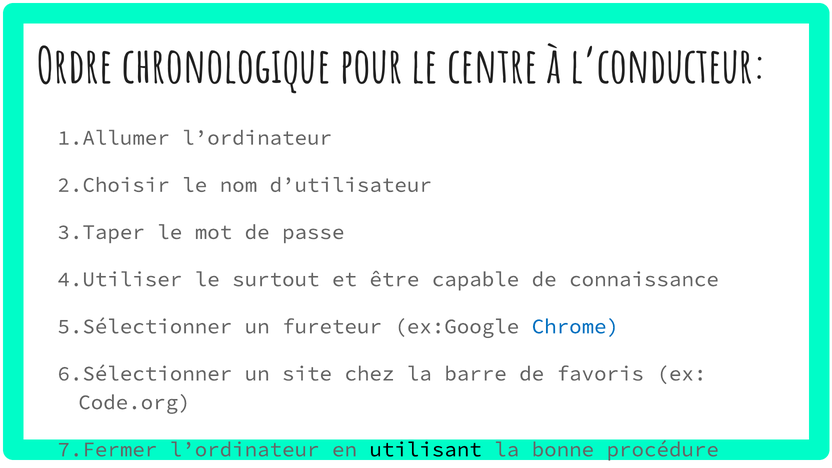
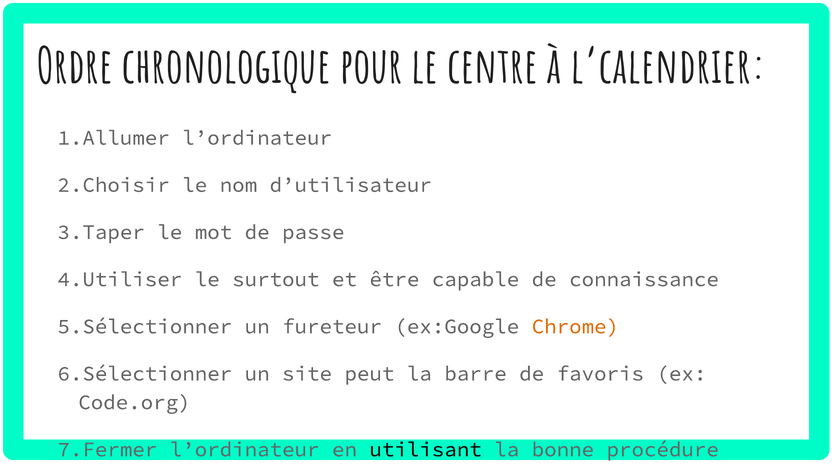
l’conducteur: l’conducteur -> l’calendrier (668, 67)
Chrome colour: blue -> orange (575, 326)
chez: chez -> peut (369, 374)
